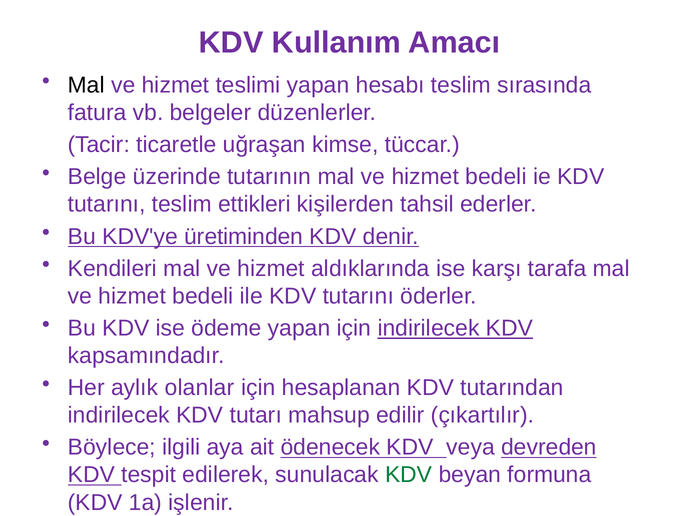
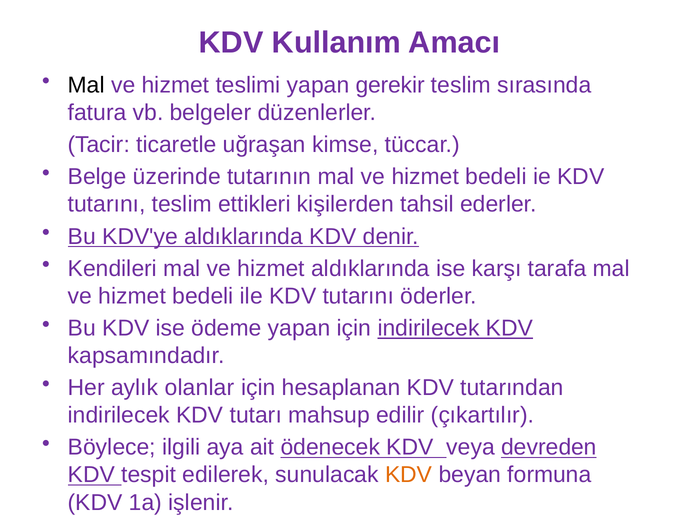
hesabı: hesabı -> gerekir (390, 85)
KDV'ye üretiminden: üretiminden -> aldıklarında (244, 236)
KDV colour: green -> orange (409, 475)
